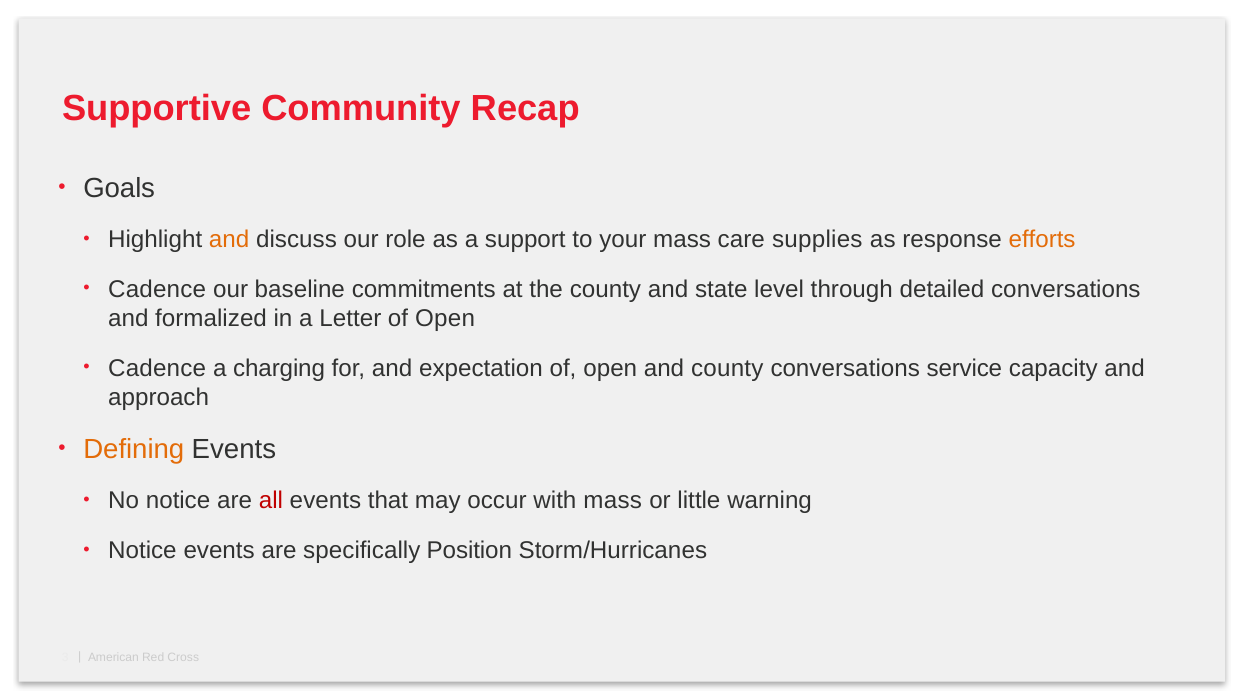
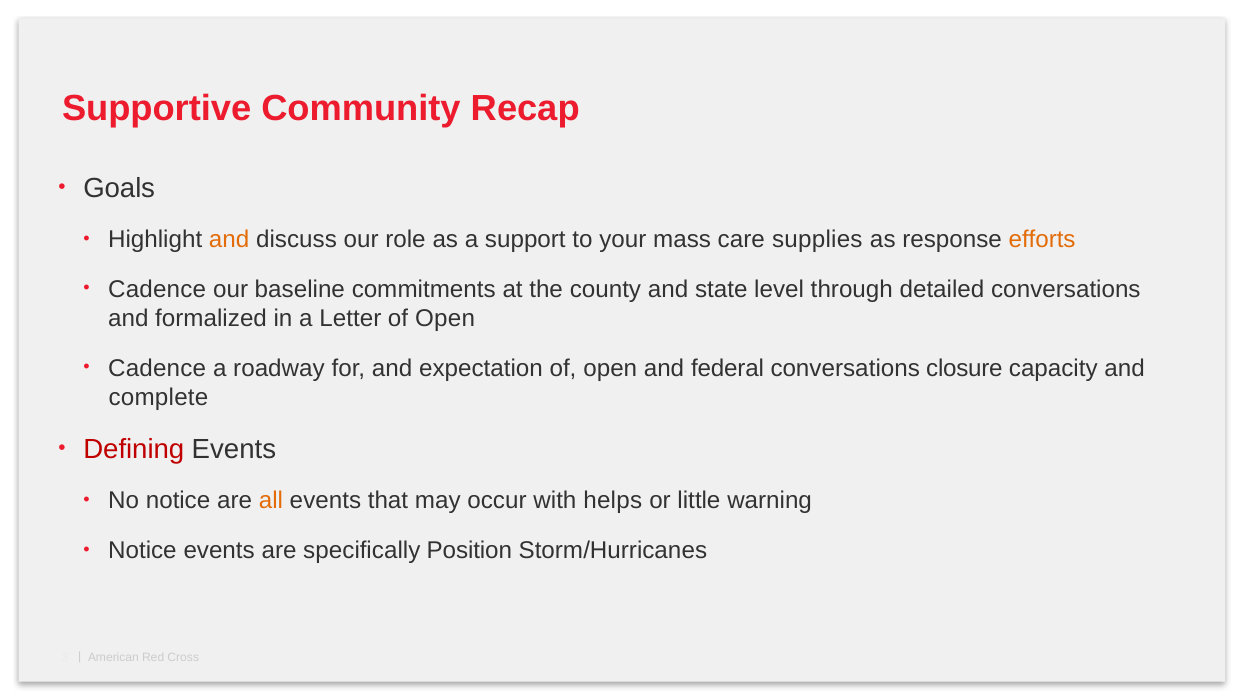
charging: charging -> roadway (279, 368)
and county: county -> federal (727, 368)
service: service -> closure (964, 368)
approach: approach -> complete (158, 397)
Defining colour: orange -> red (134, 449)
all colour: red -> orange (271, 501)
with mass: mass -> helps (613, 501)
